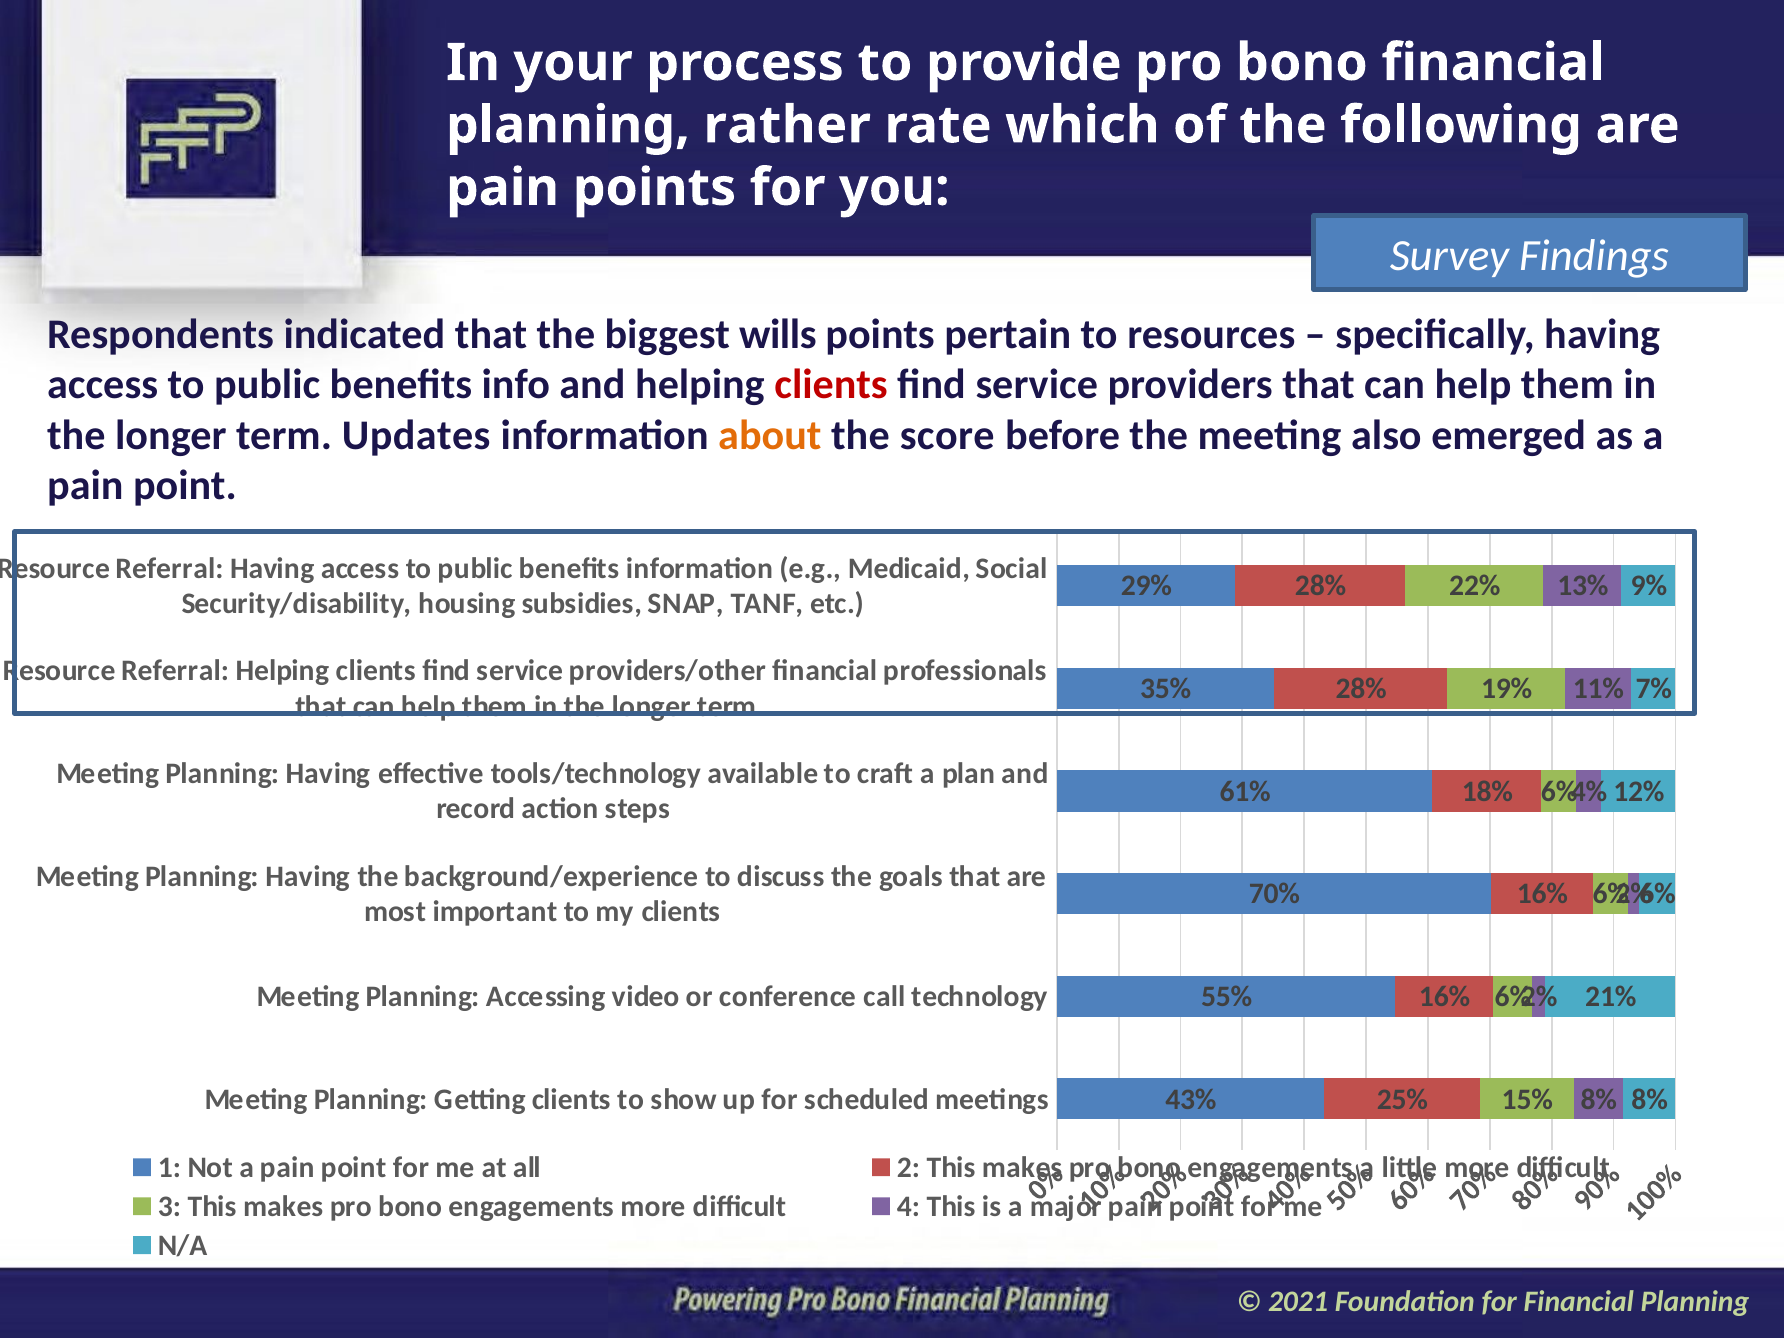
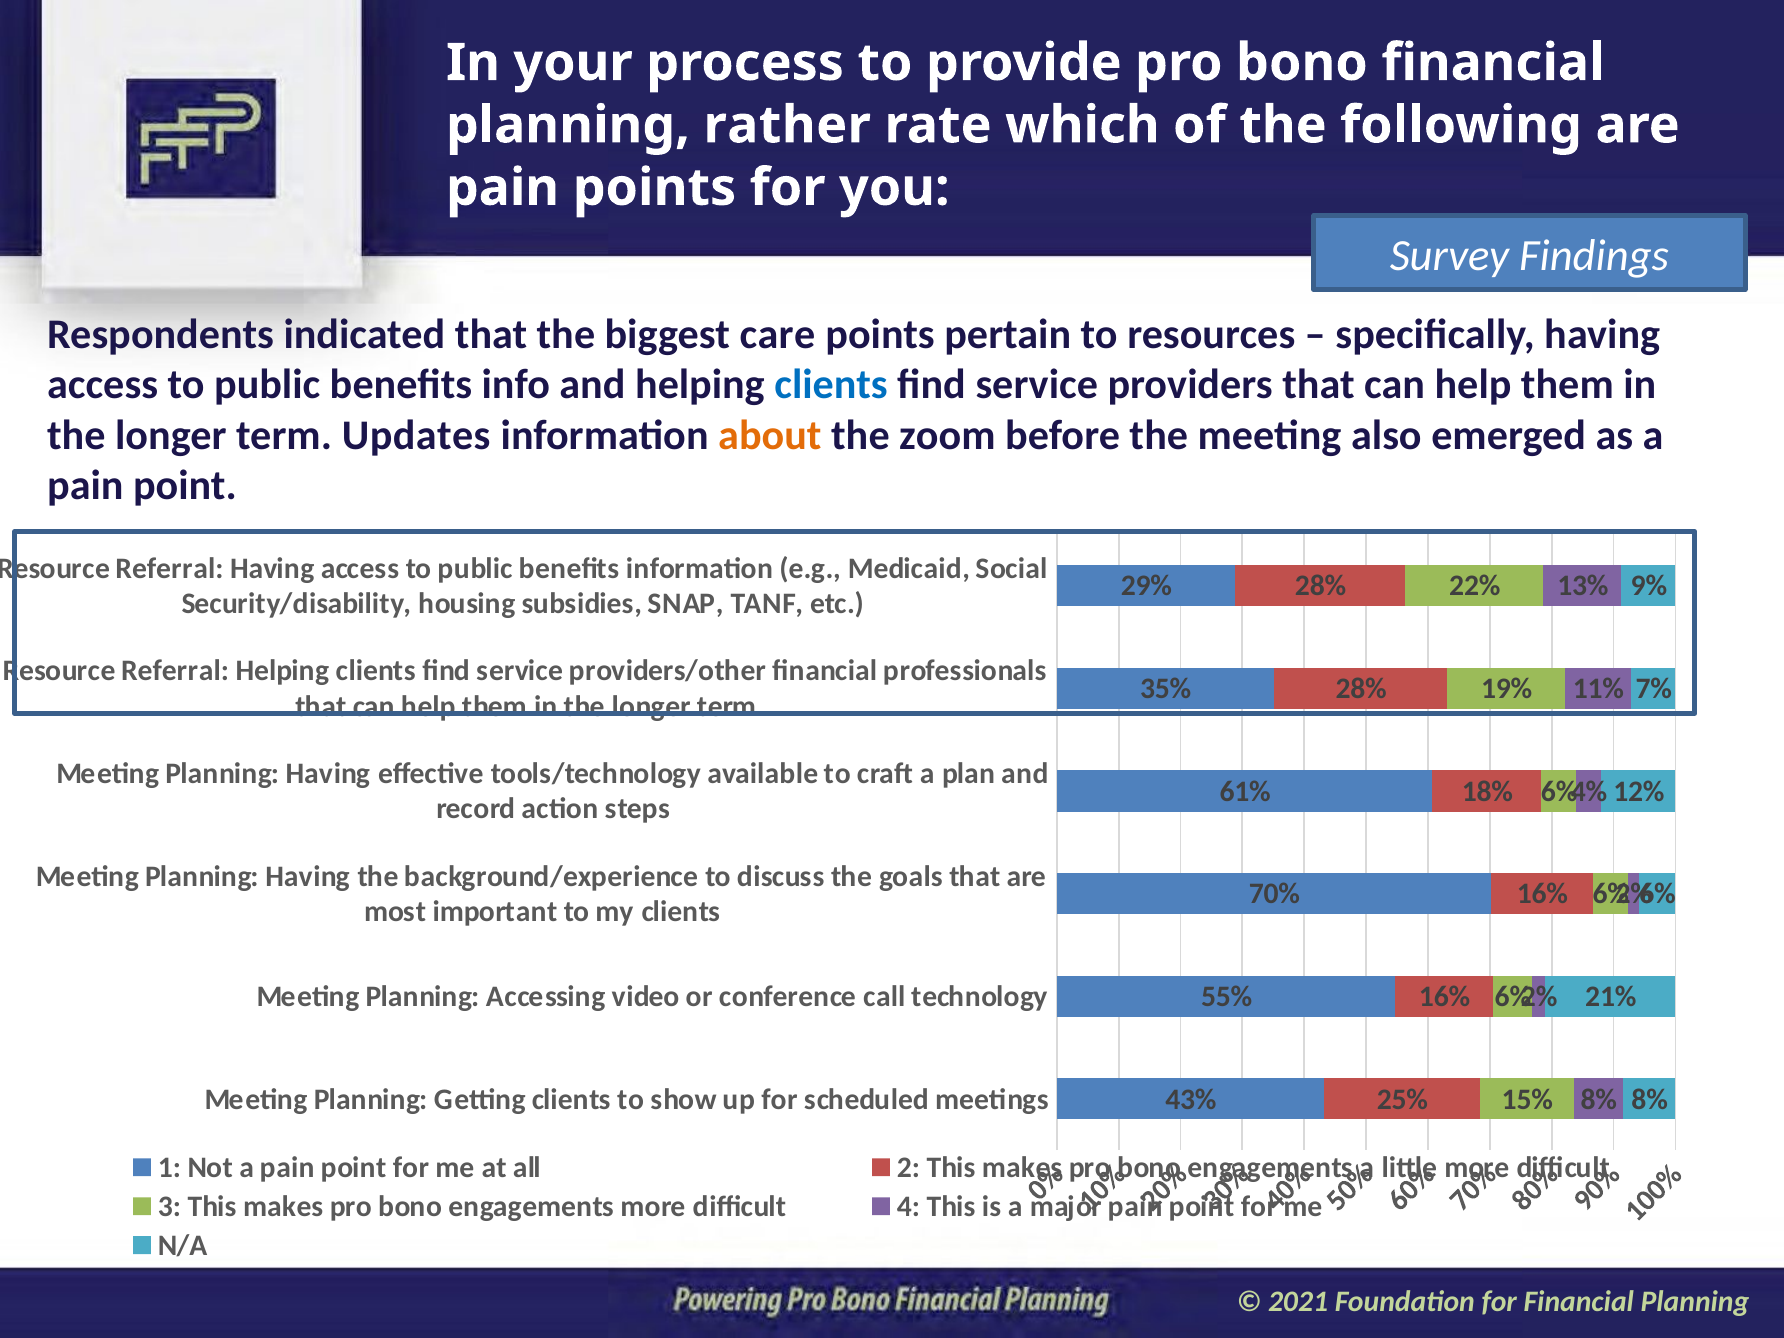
wills: wills -> care (777, 334)
clients colour: red -> blue (831, 385)
score: score -> zoom (947, 435)
